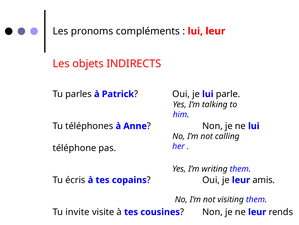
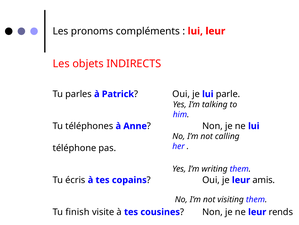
invite: invite -> finish (78, 211)
